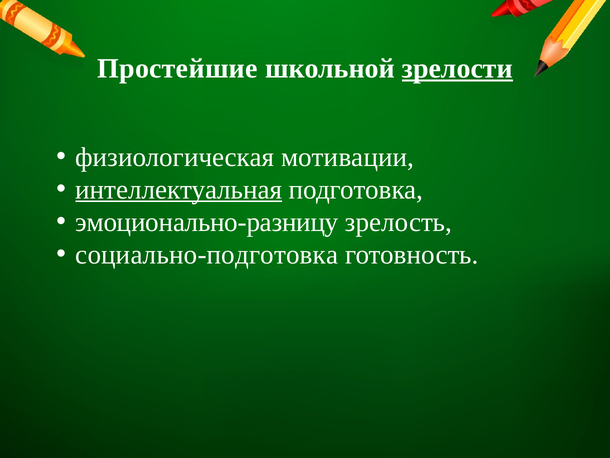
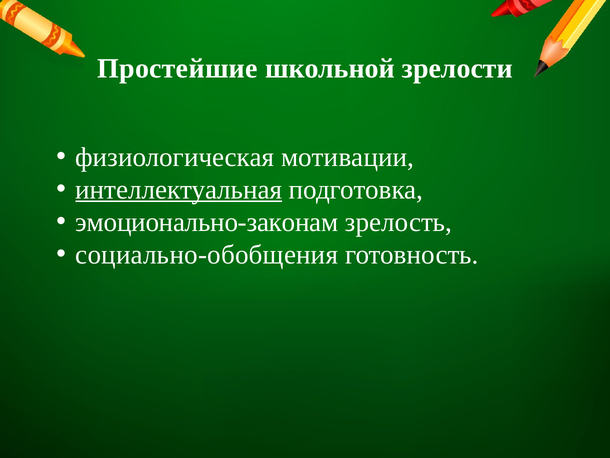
зрелости underline: present -> none (457, 68)
эмоционально-разницу: эмоционально-разницу -> эмоционально-законам (207, 222)
социально-подготовка: социально-подготовка -> социально-обобщения (207, 255)
